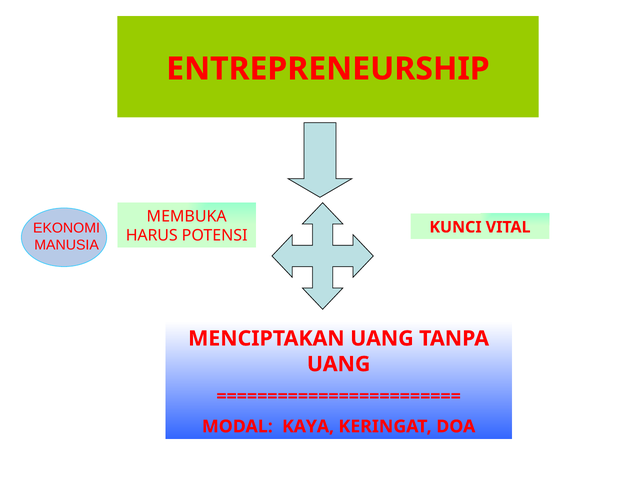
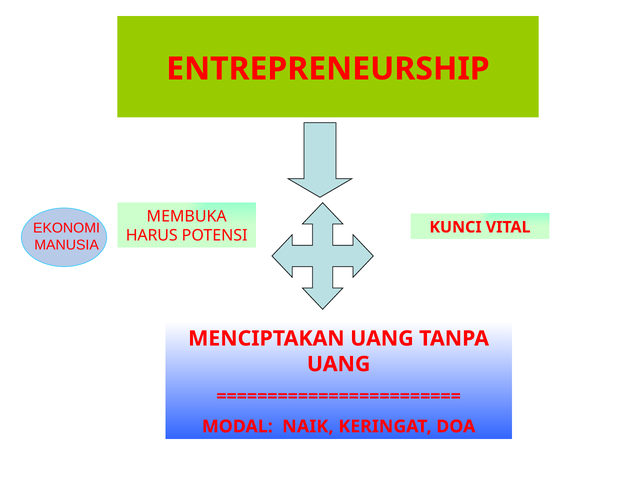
KAYA: KAYA -> NAIK (308, 426)
